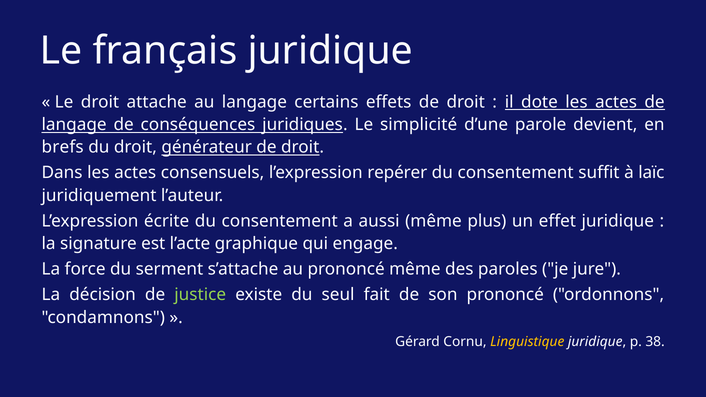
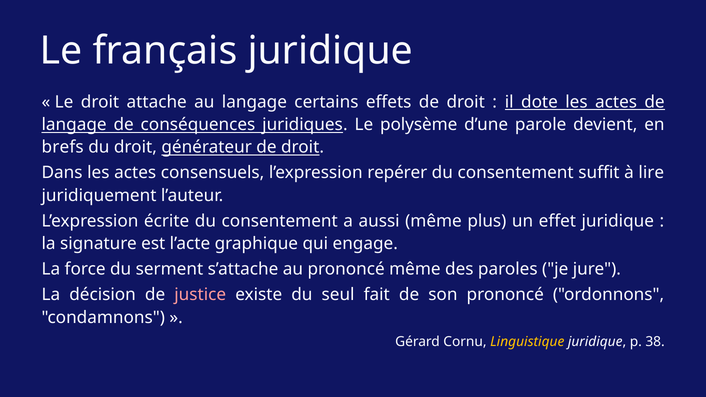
simplicité: simplicité -> polysème (419, 125)
laïc: laïc -> lire (651, 173)
justice colour: light green -> pink (200, 295)
